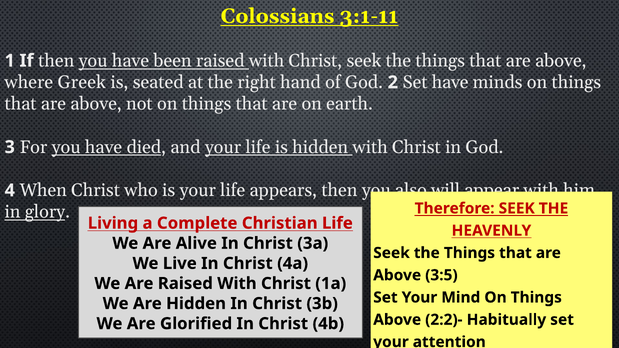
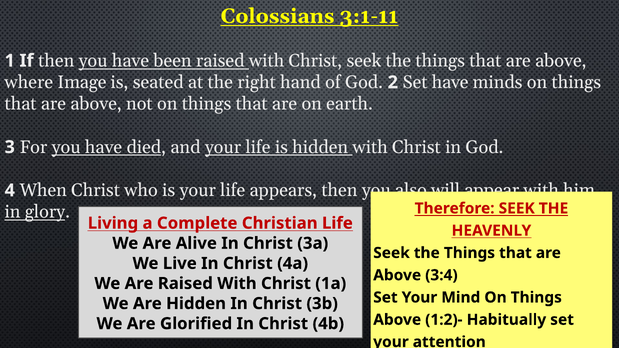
Greek: Greek -> Image (82, 82)
3:5: 3:5 -> 3:4 (441, 275)
2:2)-: 2:2)- -> 1:2)- (444, 320)
